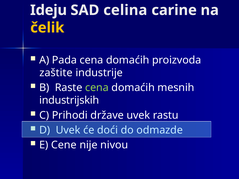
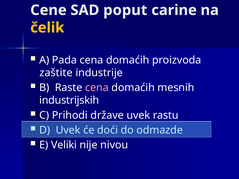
Ideju: Ideju -> Cene (48, 10)
celina: celina -> poput (125, 10)
cena colour: light green -> pink (97, 88)
Cene: Cene -> Veliki (64, 145)
